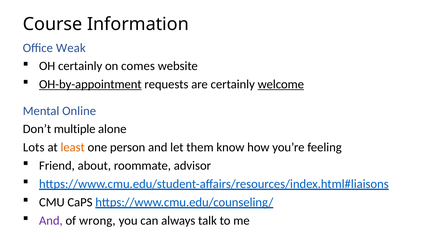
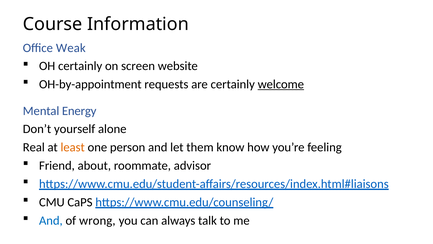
comes: comes -> screen (138, 66)
OH-by-appointment underline: present -> none (90, 84)
Online: Online -> Energy (79, 111)
multiple: multiple -> yourself (75, 129)
Lots: Lots -> Real (34, 147)
And colour: purple -> blue (51, 220)
